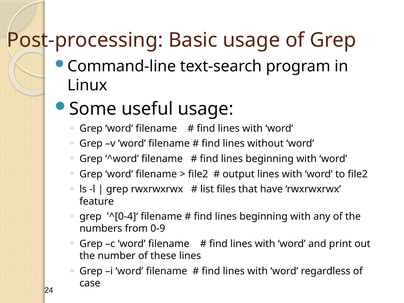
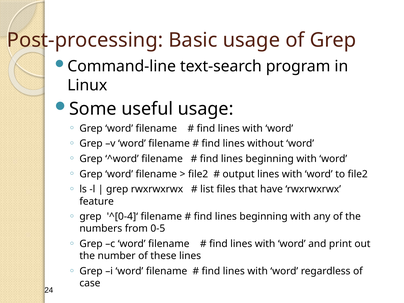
0-9: 0-9 -> 0-5 (158, 229)
